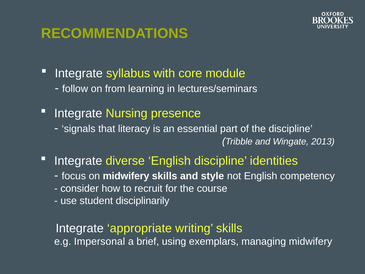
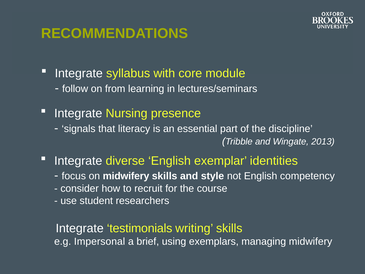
English discipline: discipline -> exemplar (221, 161)
disciplinarily: disciplinarily -> researchers (142, 201)
appropriate: appropriate -> testimonials (140, 228)
